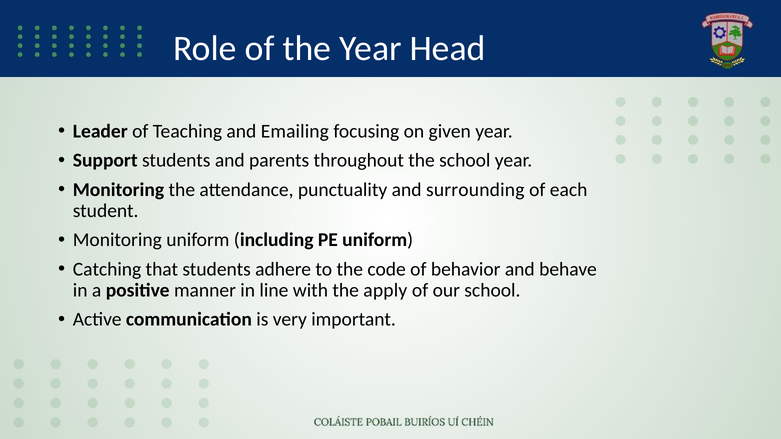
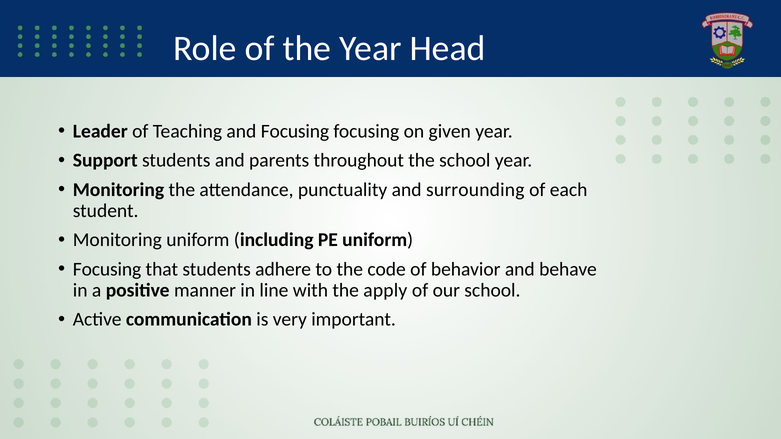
and Emailing: Emailing -> Focusing (295, 131)
Catching: Catching -> Focusing (107, 269)
